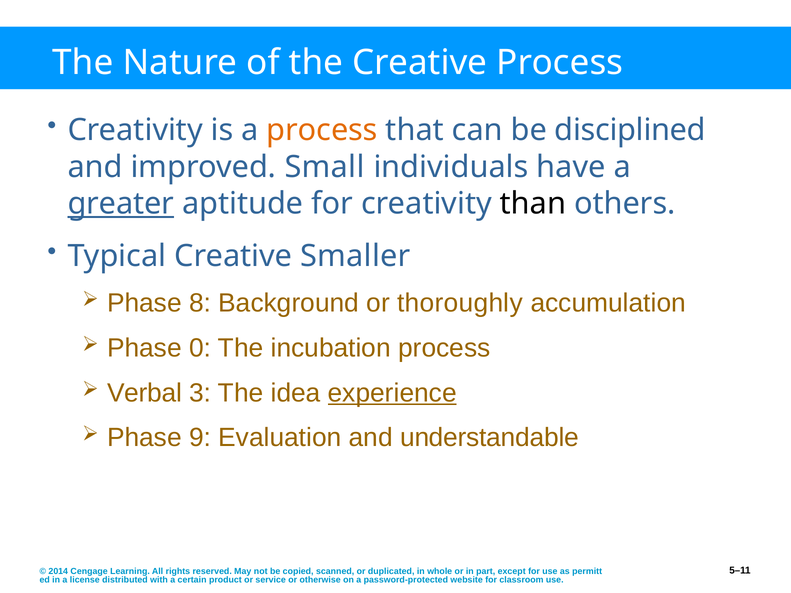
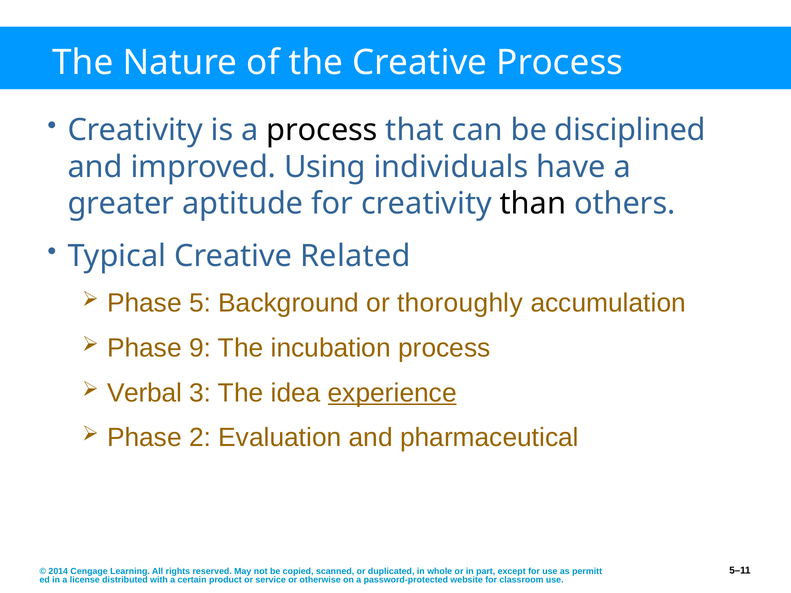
process colour: orange -> black (322, 130)
Small: Small -> Using (325, 167)
greater underline: present -> none (121, 204)
Smaller: Smaller -> Related (355, 256)
8: 8 -> 5 (200, 303)
0: 0 -> 9 (200, 348)
9: 9 -> 2 (200, 438)
understandable: understandable -> pharmaceutical (489, 438)
